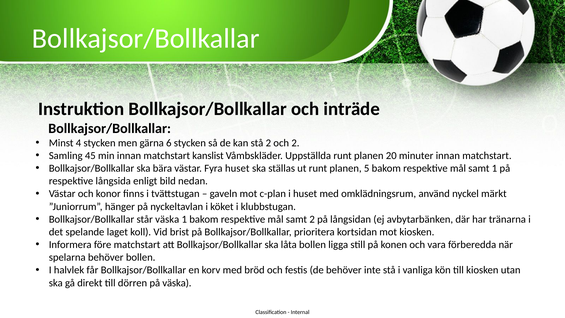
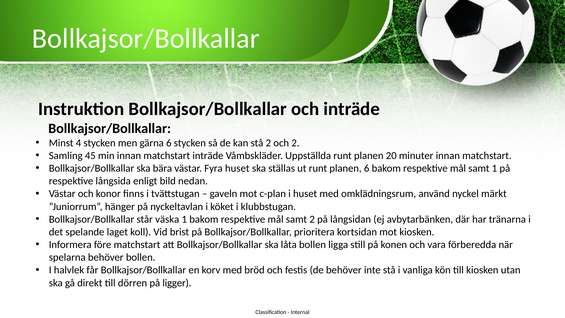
matchstart kanslist: kanslist -> inträde (208, 156)
planen 5: 5 -> 6 (367, 168)
på väska: väska -> ligger (177, 283)
